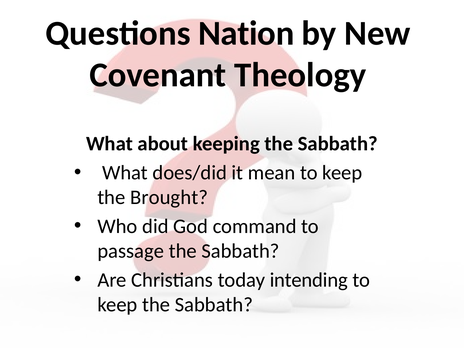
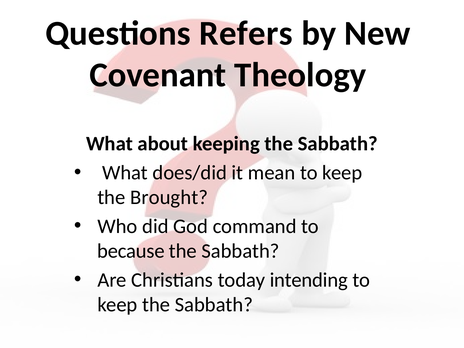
Nation: Nation -> Refers (246, 33)
passage: passage -> because (131, 251)
